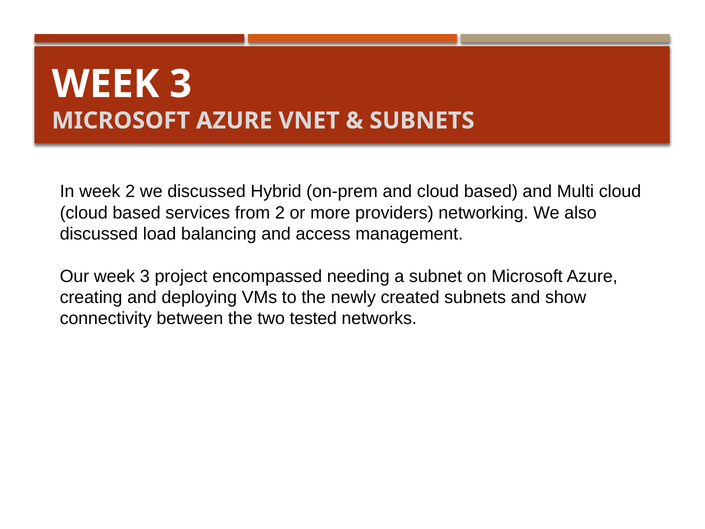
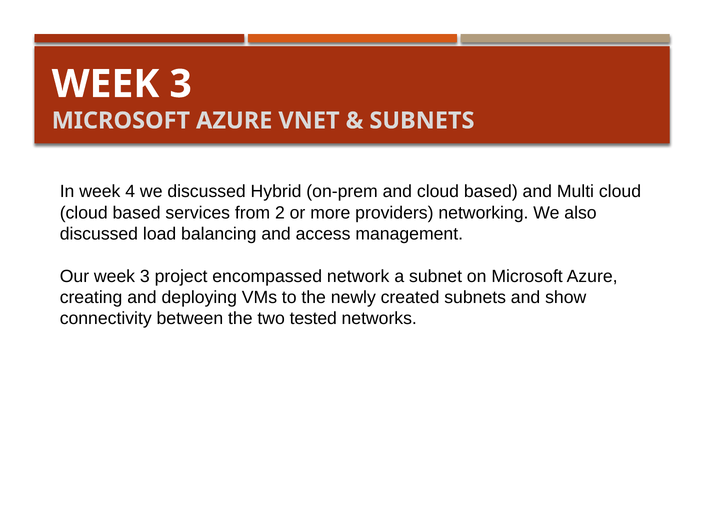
week 2: 2 -> 4 (130, 192)
needing: needing -> network (358, 276)
